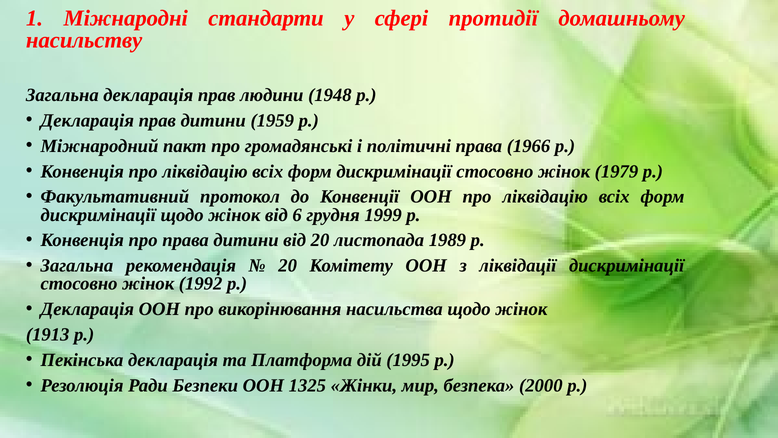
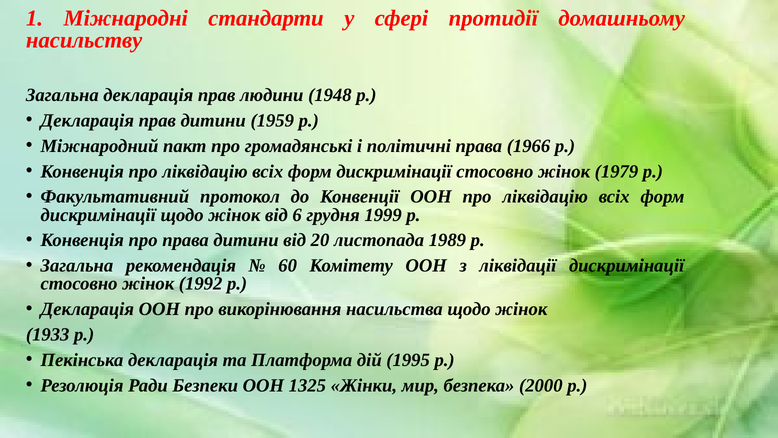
20: 20 -> 60 (288, 265)
1913: 1913 -> 1933 (48, 334)
